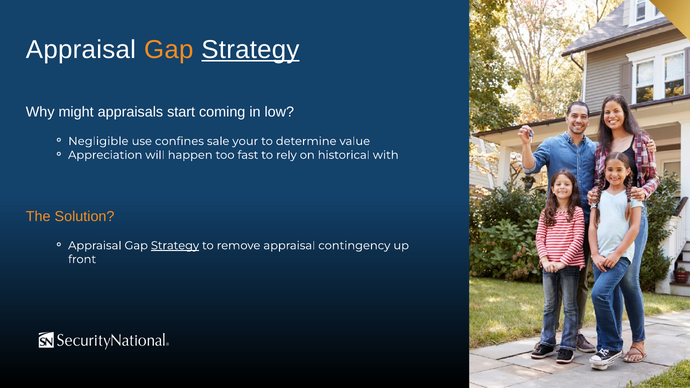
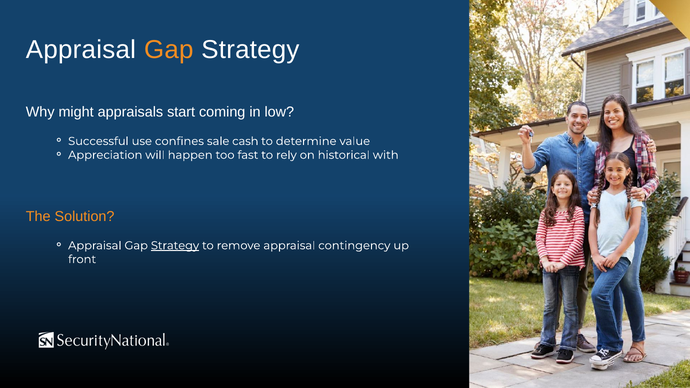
Strategy underline: present -> none (250, 49)
Negligible: Negligible -> Successful (98, 141)
your: your -> cash (245, 141)
